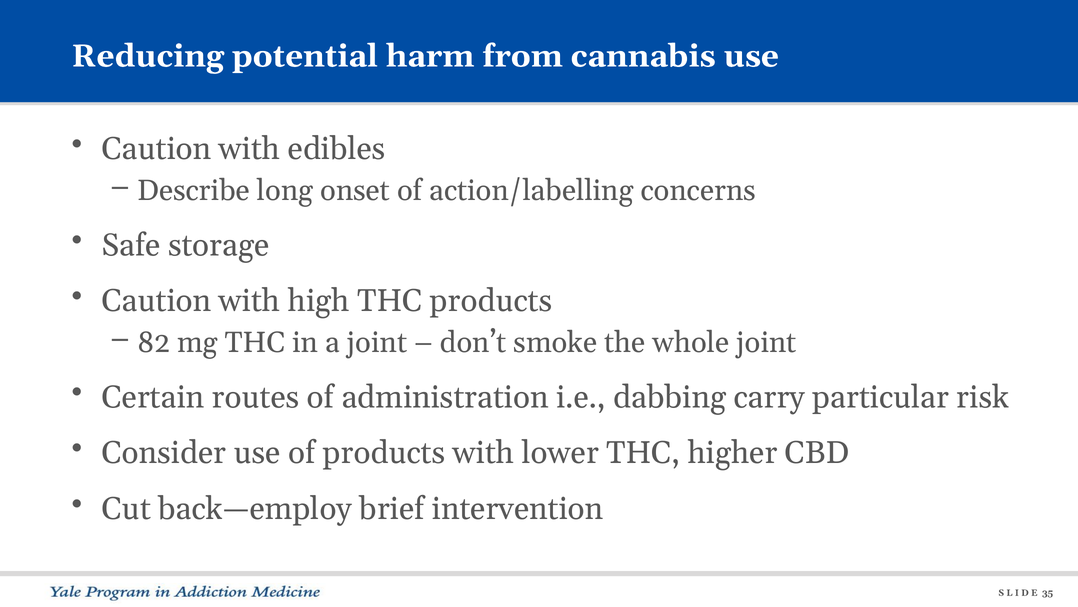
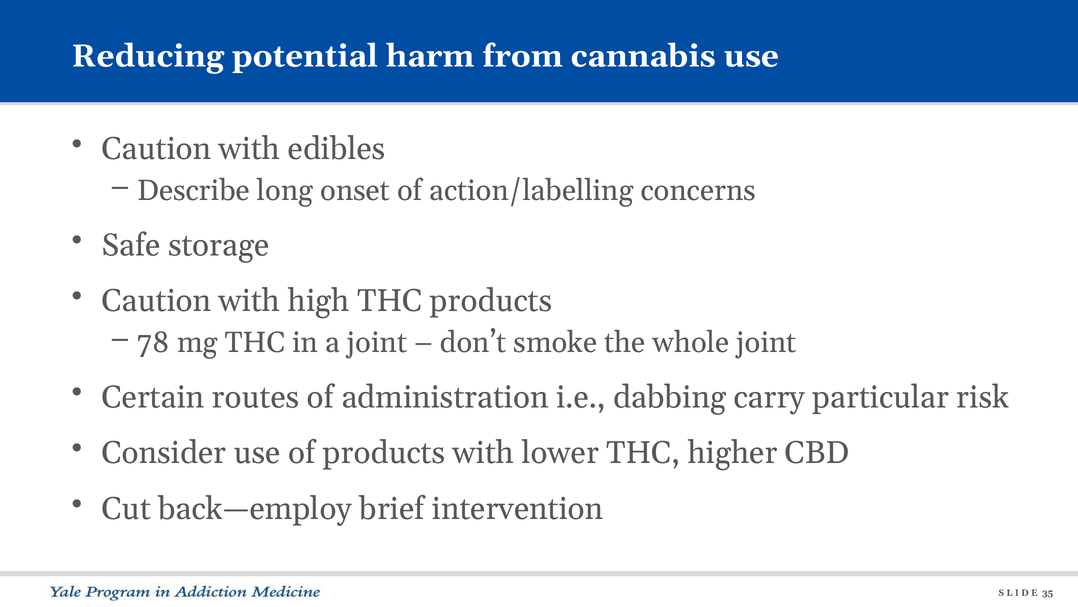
82: 82 -> 78 (153, 342)
